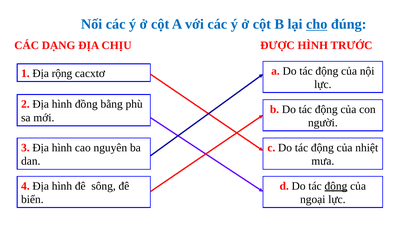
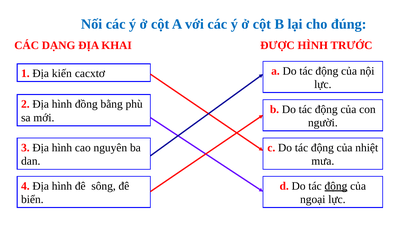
cho underline: present -> none (317, 24)
CHỊU: CHỊU -> KHAI (117, 46)
rộng: rộng -> kiến (62, 74)
